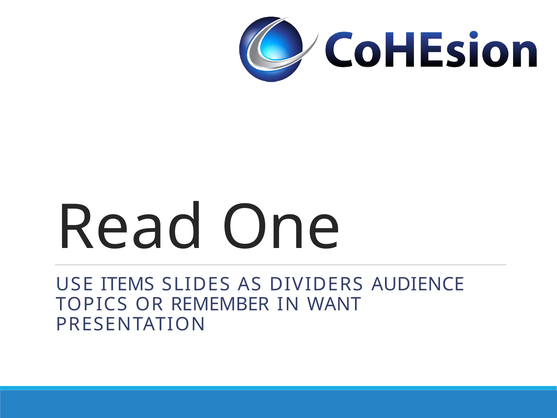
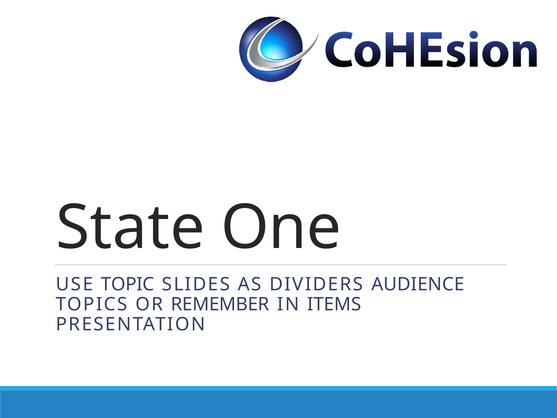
Read: Read -> State (130, 228)
ITEMS: ITEMS -> TOPIC (128, 284)
WANT: WANT -> ITEMS (334, 304)
